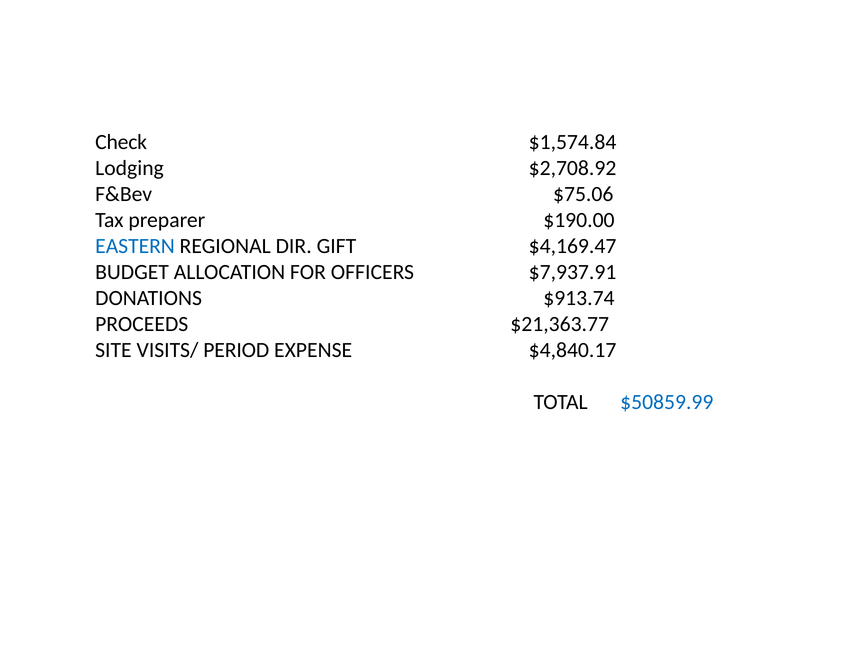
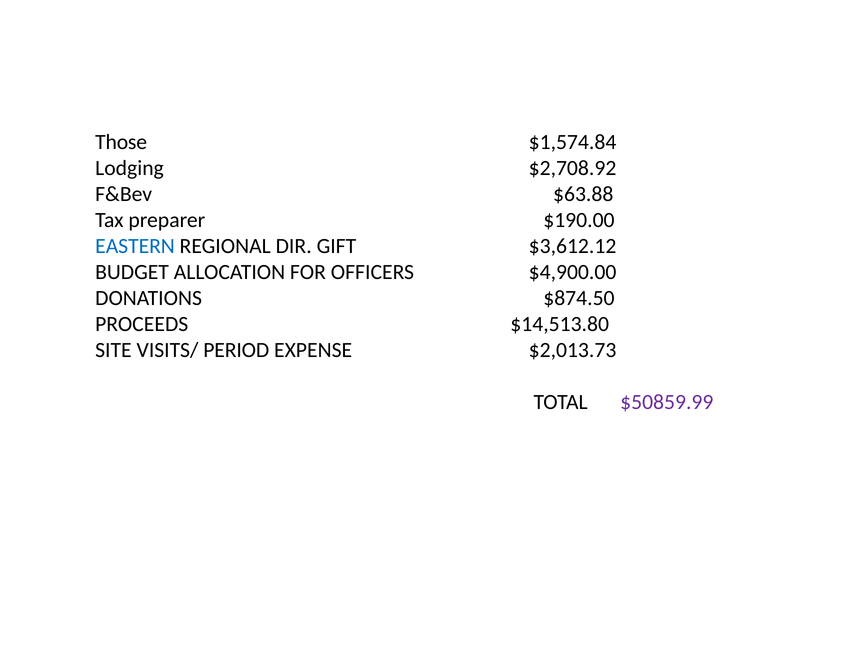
Check: Check -> Those (121, 142)
$75.06: $75.06 -> $63.88 (583, 194)
$4,169.47: $4,169.47 -> $3,612.12 (573, 246)
$7,937.91: $7,937.91 -> $4,900.00 (573, 272)
$913.74: $913.74 -> $874.50 (579, 298)
$21,363.77: $21,363.77 -> $14,513.80 (560, 324)
$4,840.17: $4,840.17 -> $2,013.73 (573, 350)
$50859.99 colour: blue -> purple (667, 402)
